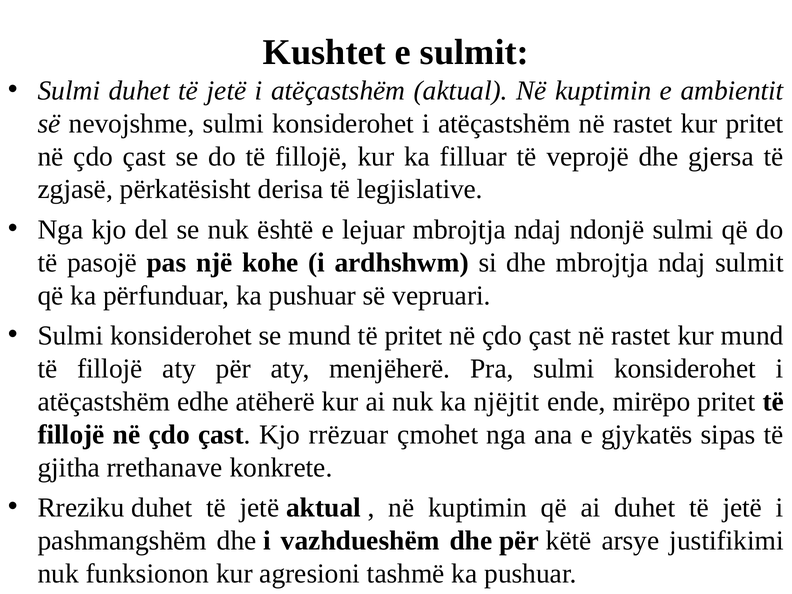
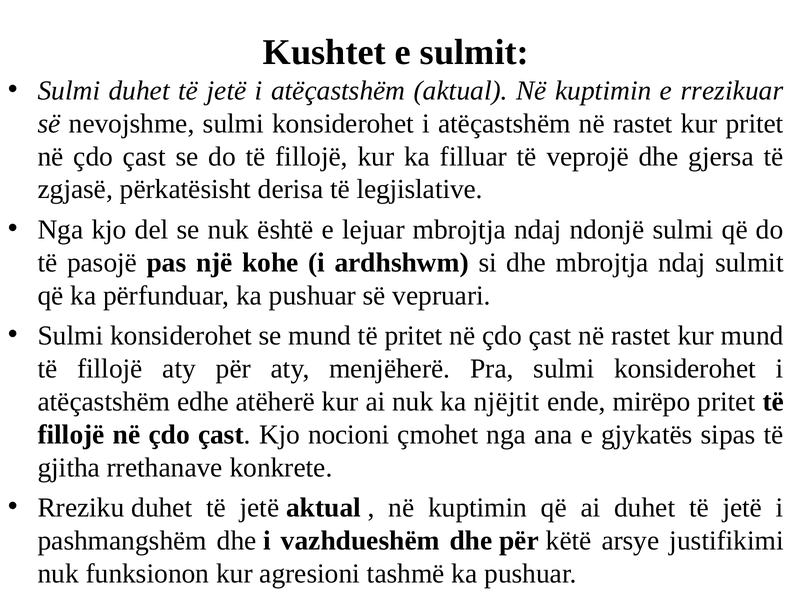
ambientit: ambientit -> rrezikuar (732, 90)
rrëzuar: rrëzuar -> nocioni (349, 434)
